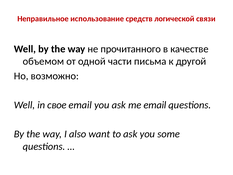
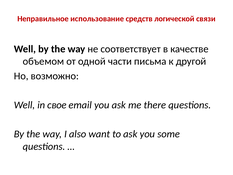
прочитанного: прочитанного -> соответствует (131, 49)
me email: email -> there (155, 105)
